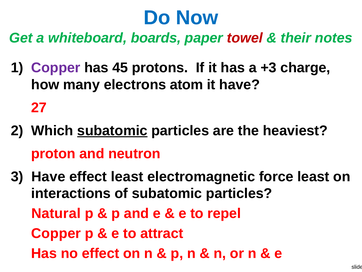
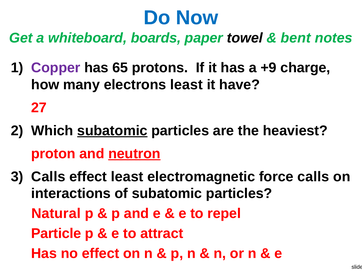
towel colour: red -> black (245, 38)
their: their -> bent (296, 38)
45: 45 -> 65 (120, 68)
+3: +3 -> +9 (269, 68)
electrons atom: atom -> least (186, 85)
neutron underline: none -> present (134, 153)
Have: Have -> Calls (48, 176)
force least: least -> calls (313, 176)
Copper: Copper -> Particle (56, 233)
